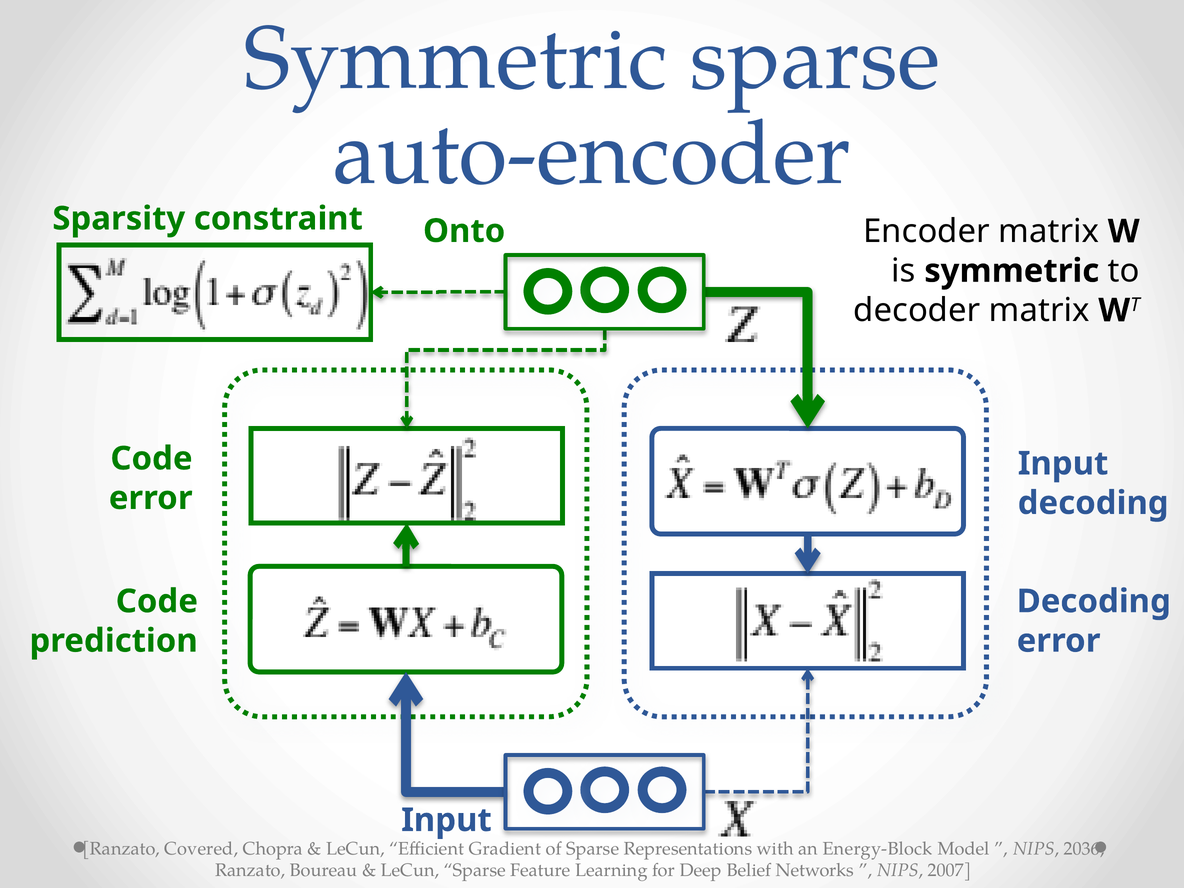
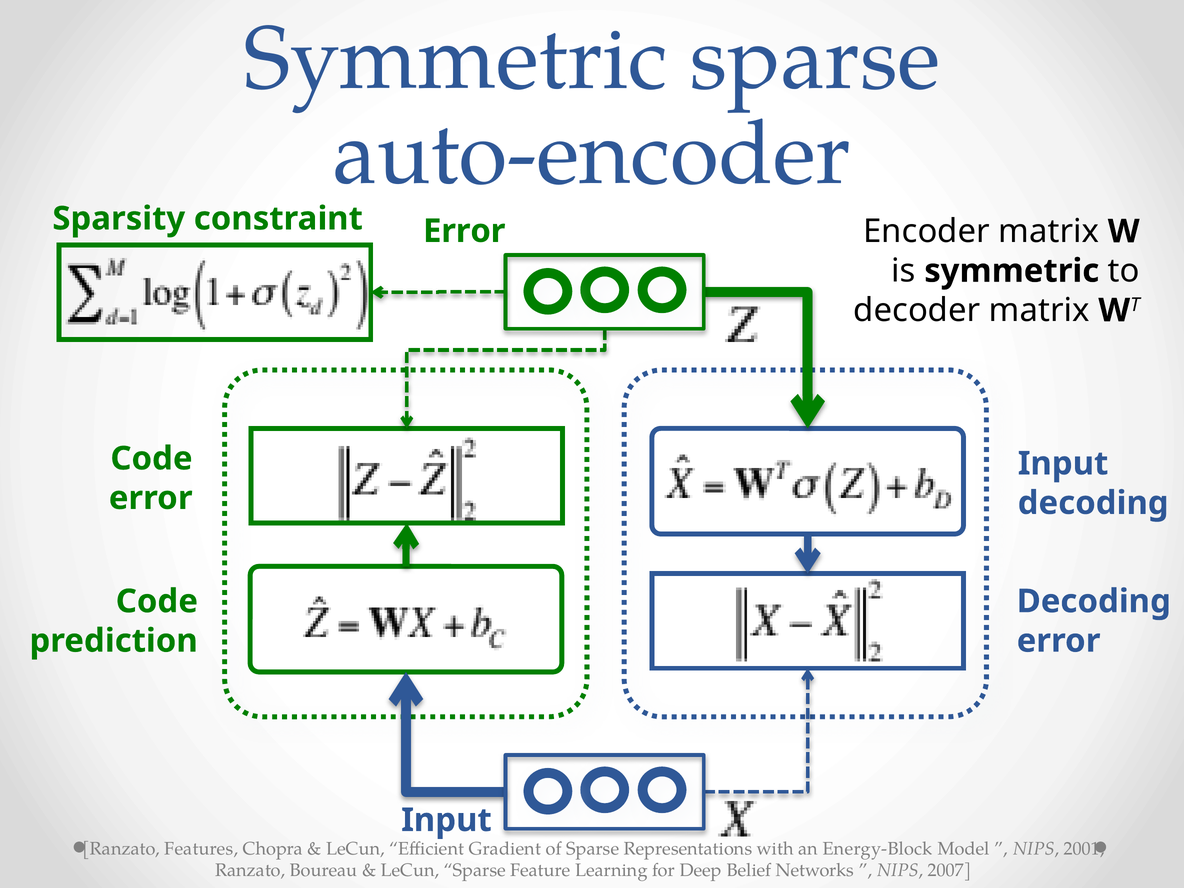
Onto: Onto -> Error (464, 231)
Covered: Covered -> Features (201, 849)
2036: 2036 -> 2001 (1084, 849)
